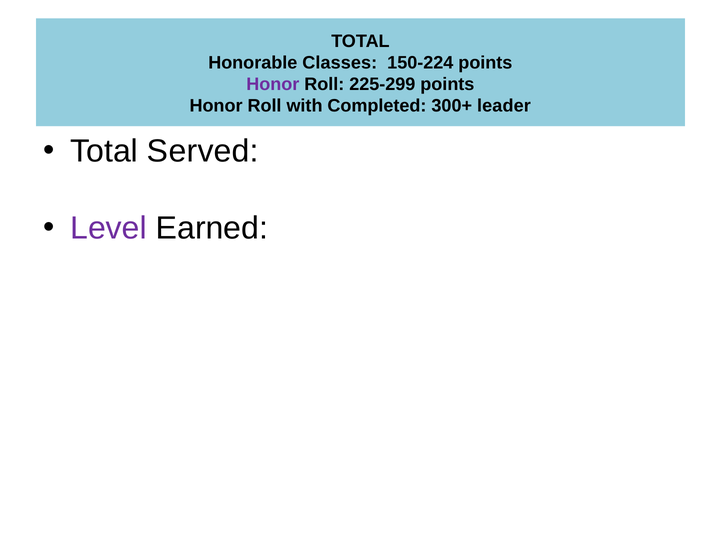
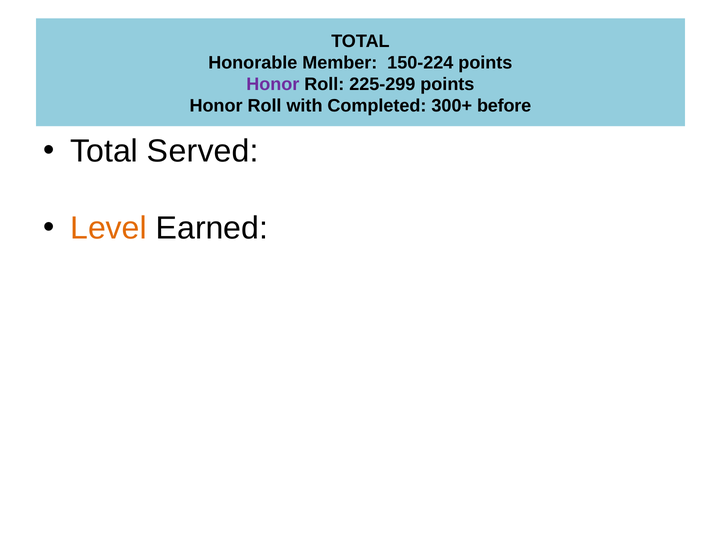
Classes: Classes -> Member (340, 63)
leader: leader -> before (504, 106)
Level colour: purple -> orange (109, 228)
